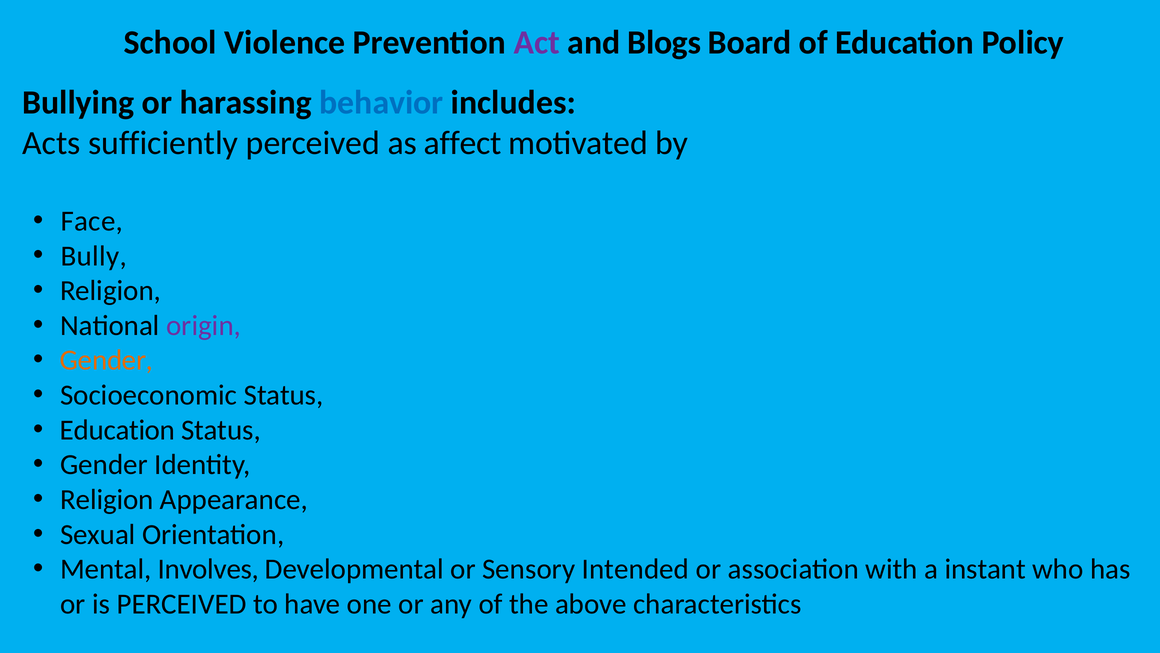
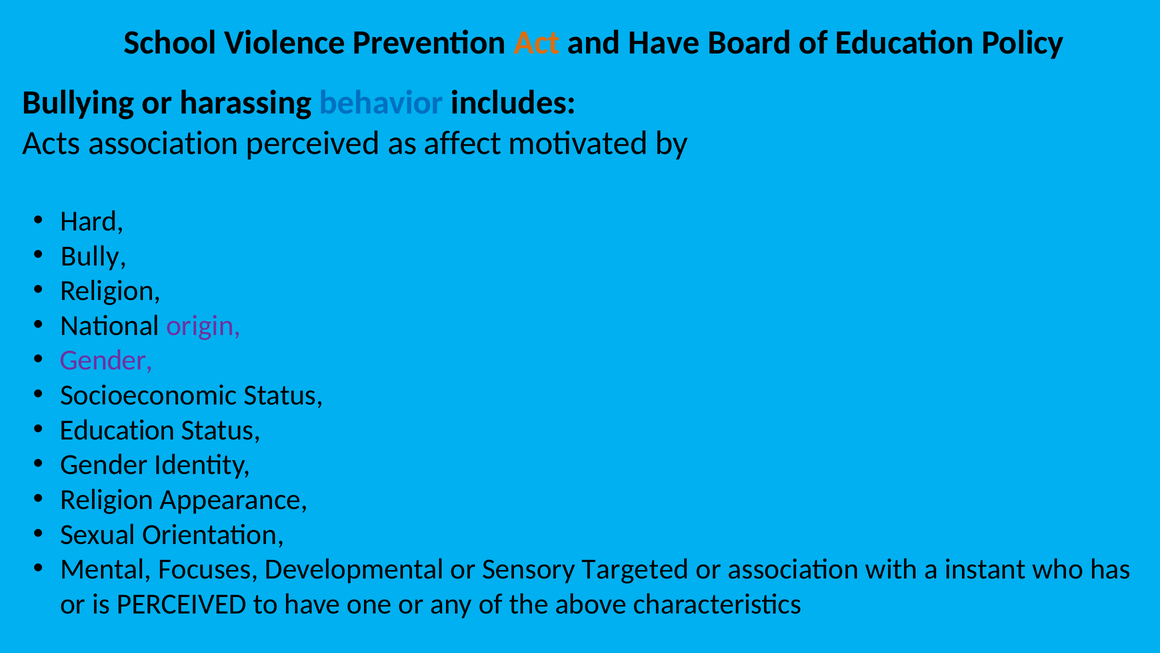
Act colour: purple -> orange (537, 43)
and Blogs: Blogs -> Have (664, 43)
Acts sufficiently: sufficiently -> association (163, 143)
Face: Face -> Hard (92, 221)
Gender colour: orange -> purple (107, 360)
Involves: Involves -> Focuses (208, 569)
Intended: Intended -> Targeted (635, 569)
